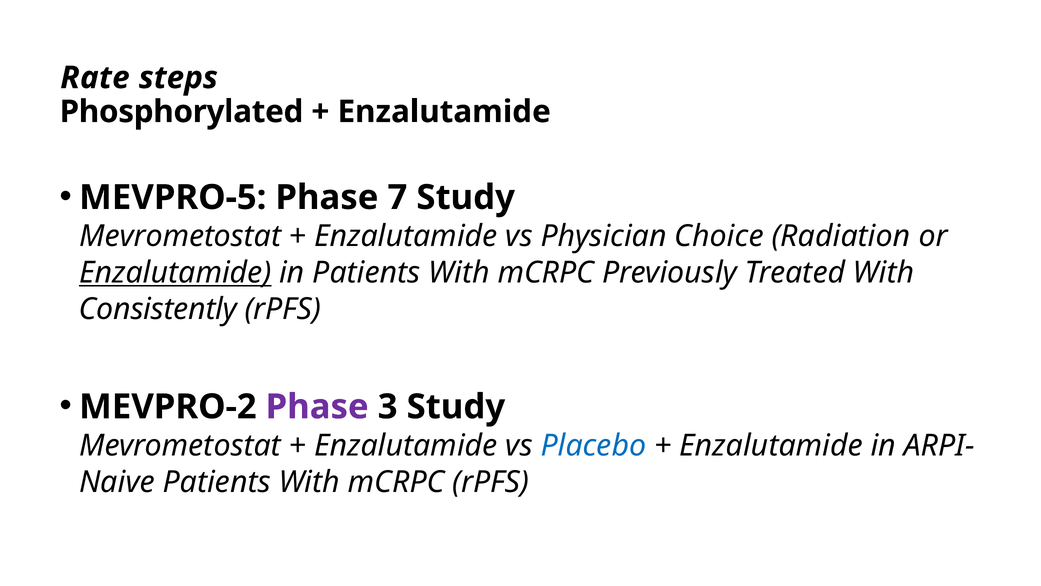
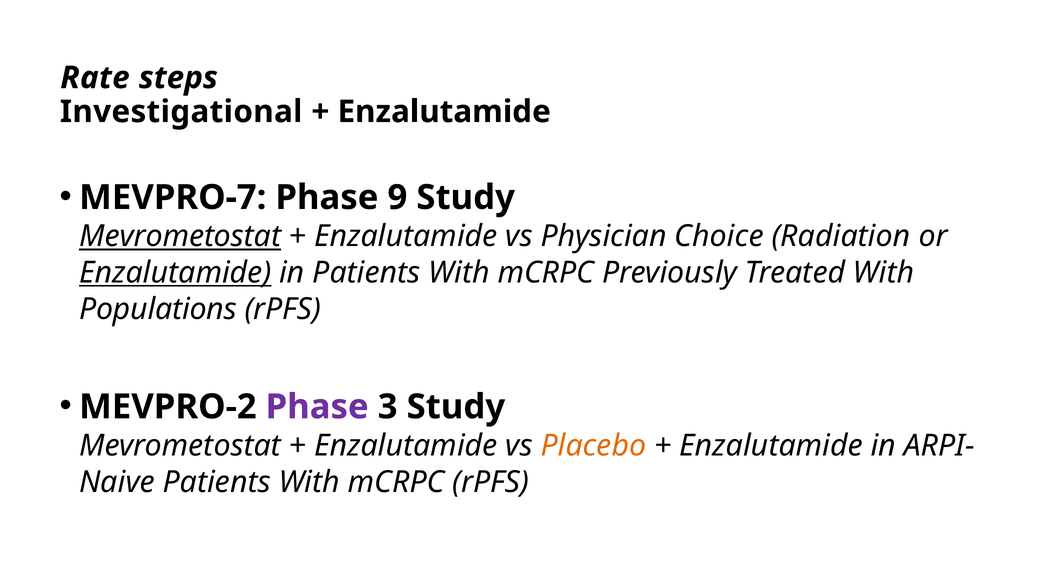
Phosphorylated: Phosphorylated -> Investigational (181, 112)
MEVPRO-5: MEVPRO-5 -> MEVPRO-7 (173, 197)
7: 7 -> 9 (397, 197)
Mevrometostat underline: none -> present (180, 236)
Consistently: Consistently -> Populations (158, 309)
Placebo colour: blue -> orange (593, 445)
